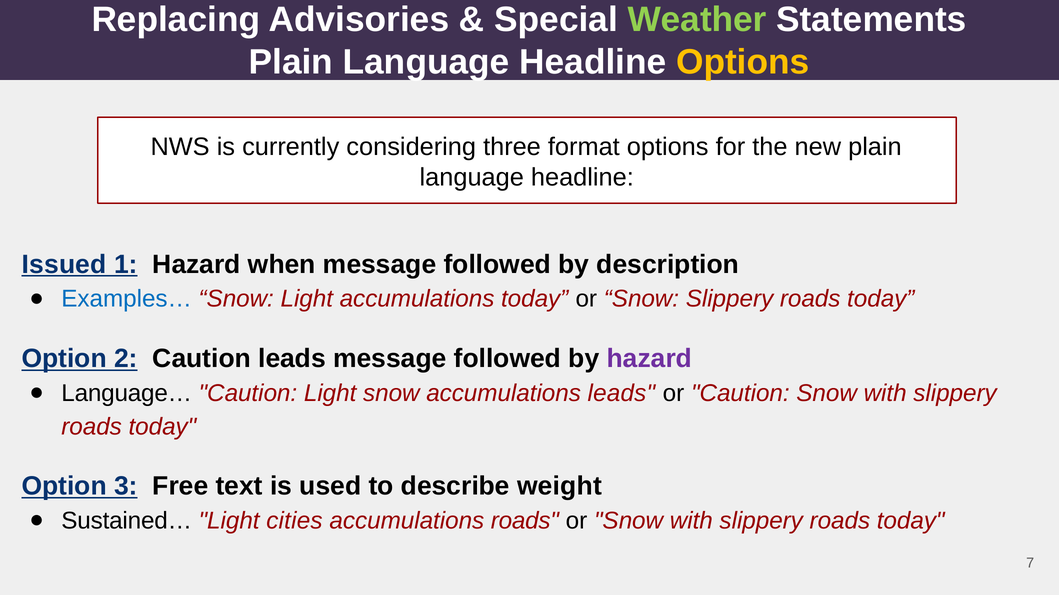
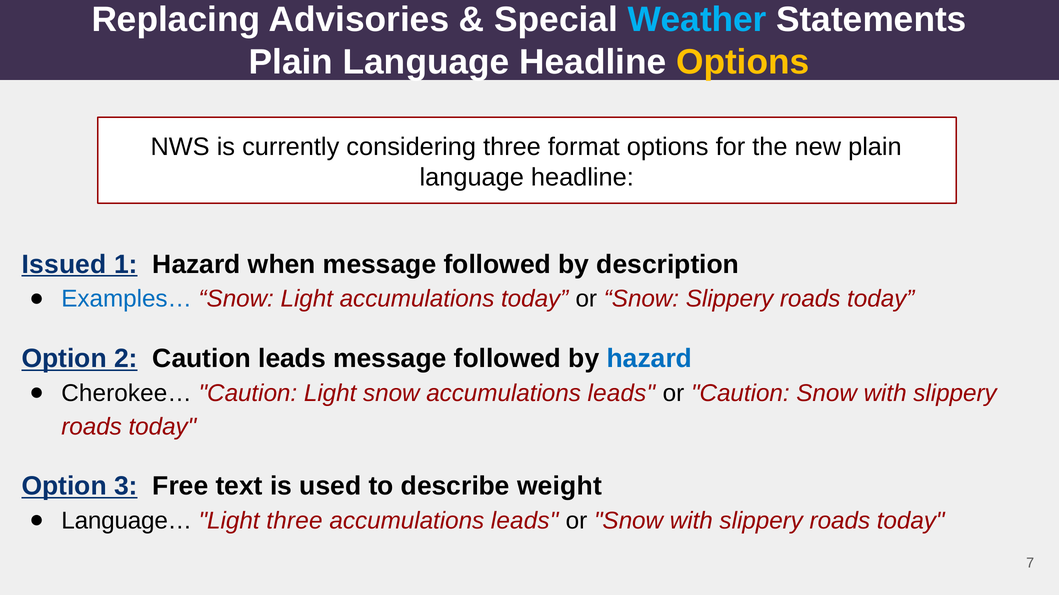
Weather colour: light green -> light blue (697, 20)
hazard colour: purple -> blue (649, 359)
Language…: Language… -> Cherokee… (127, 394)
Sustained…: Sustained… -> Language… (127, 521)
Light cities: cities -> three (294, 521)
roads: roads -> leads (525, 521)
